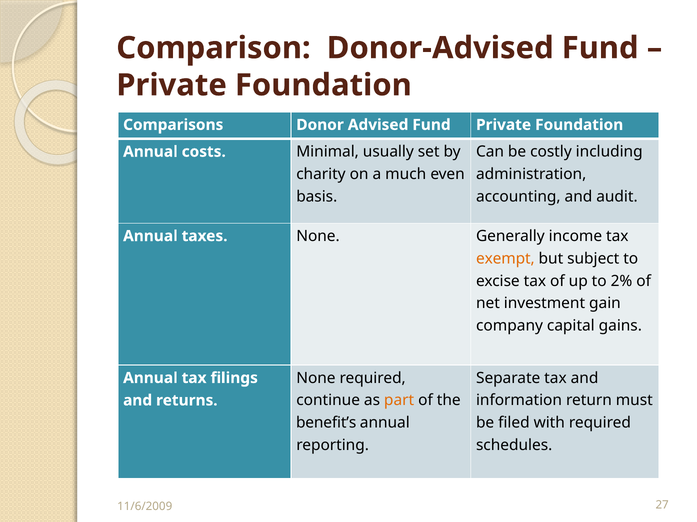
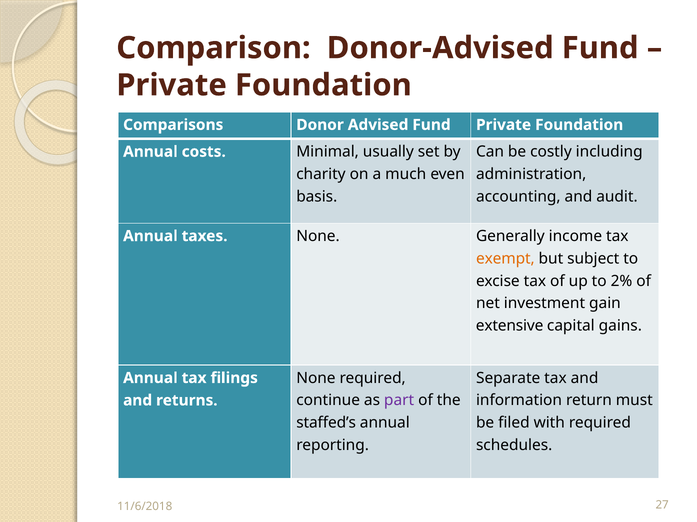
company: company -> extensive (510, 326)
part colour: orange -> purple (399, 401)
benefit’s: benefit’s -> staffed’s (326, 423)
11/6/2009: 11/6/2009 -> 11/6/2018 (145, 507)
